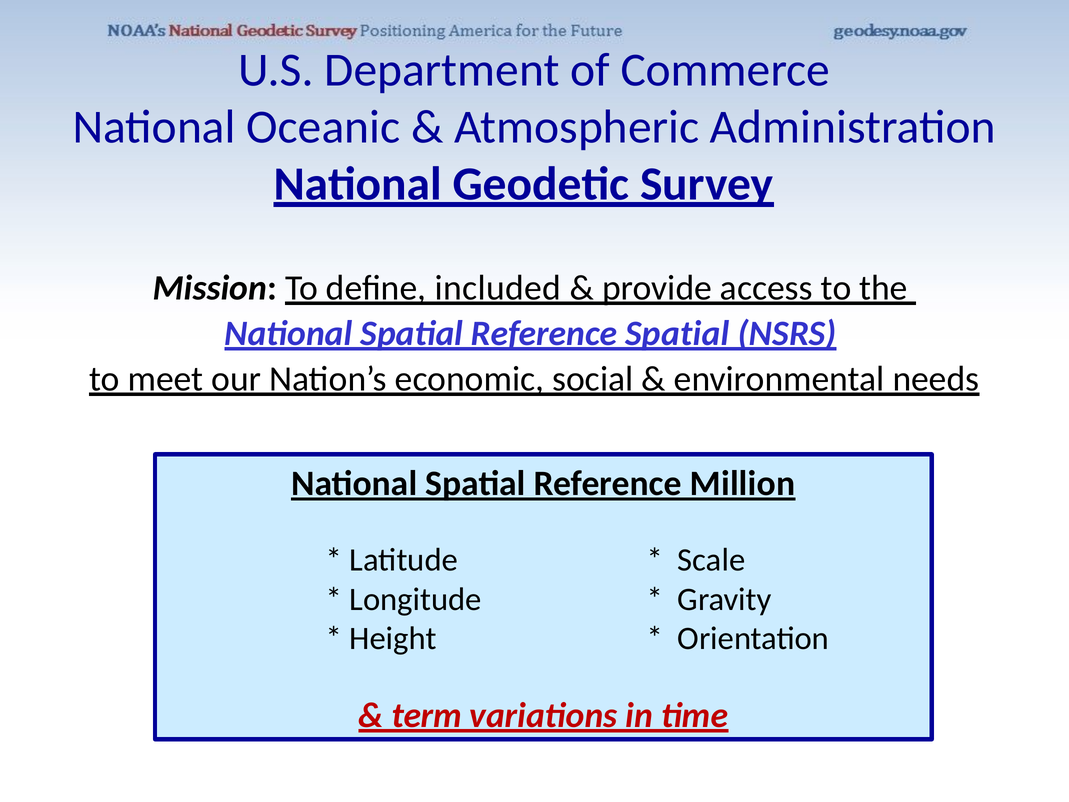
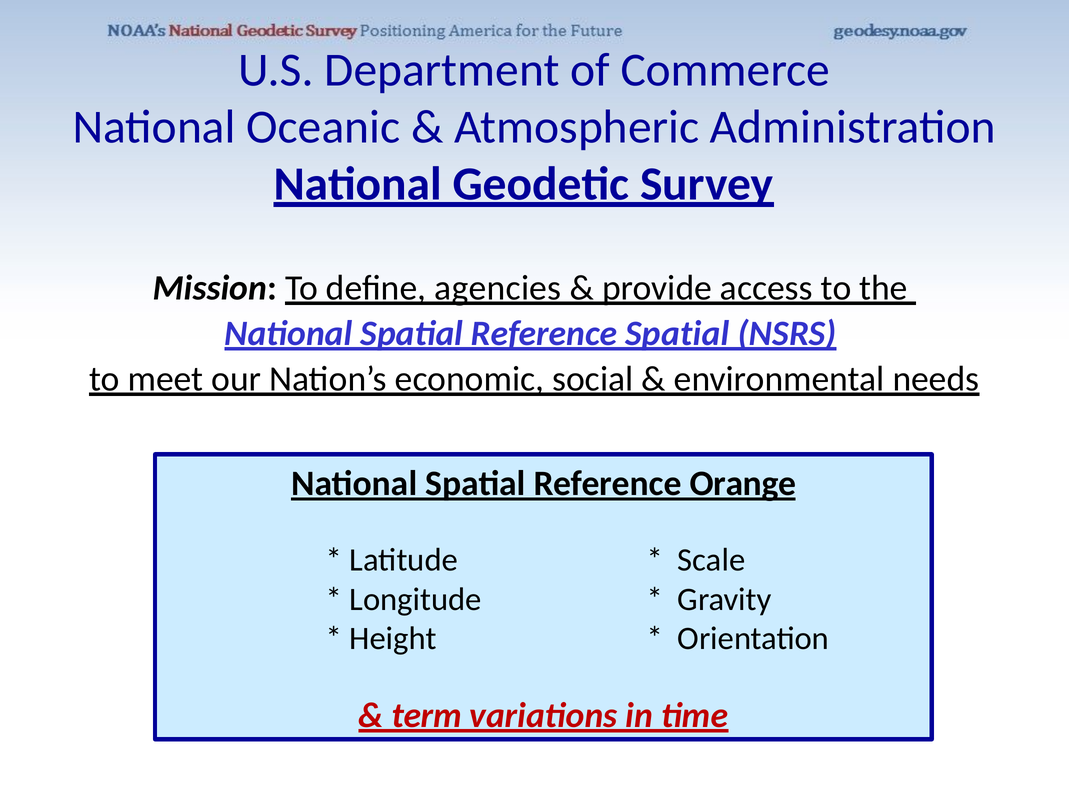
included: included -> agencies (498, 288)
Million: Million -> Orange (743, 483)
